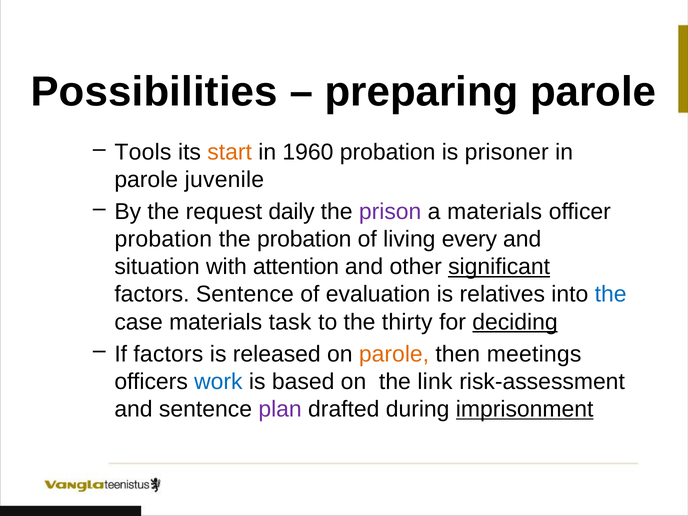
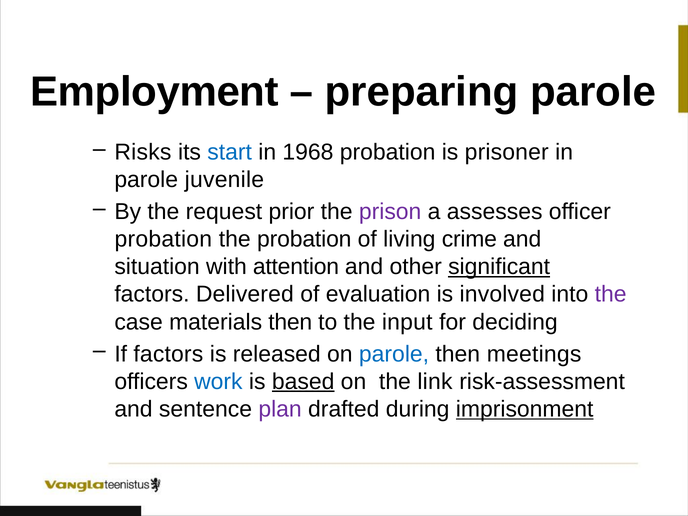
Possibilities: Possibilities -> Employment (155, 92)
Tools: Tools -> Risks (143, 152)
start colour: orange -> blue (230, 152)
1960: 1960 -> 1968 (308, 152)
daily: daily -> prior (291, 212)
a materials: materials -> assesses (495, 212)
every: every -> crime (469, 239)
factors Sentence: Sentence -> Delivered (245, 294)
relatives: relatives -> involved (502, 294)
the colour: blue -> purple (611, 294)
materials task: task -> then (290, 322)
thirty: thirty -> input (407, 322)
deciding underline: present -> none (515, 322)
parole colour: orange -> blue (394, 354)
based underline: none -> present (303, 382)
